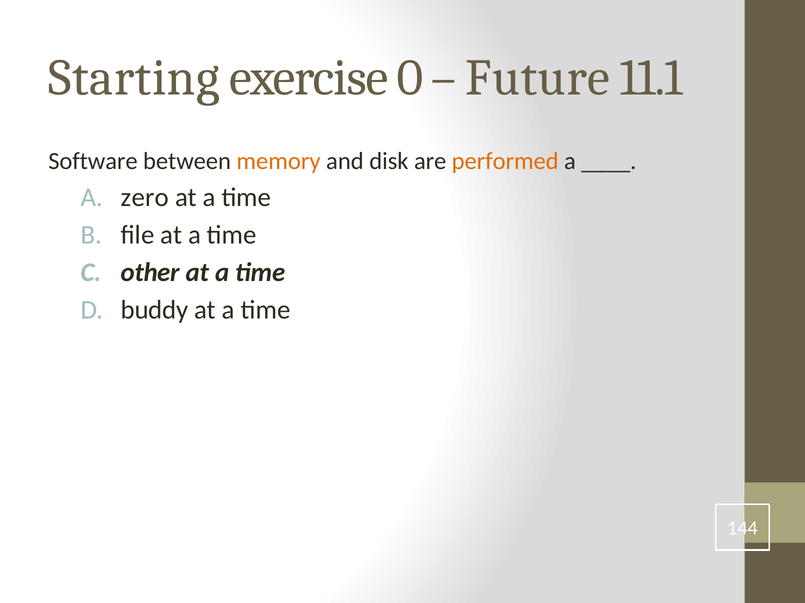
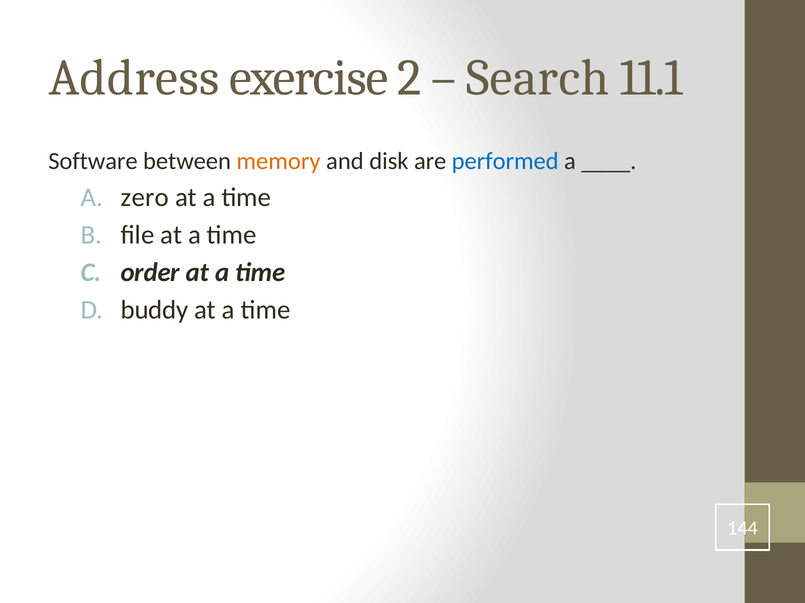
Starting: Starting -> Address (134, 78)
0: 0 -> 2 (410, 78)
Future: Future -> Search (538, 78)
performed colour: orange -> blue (505, 161)
other: other -> order (150, 273)
